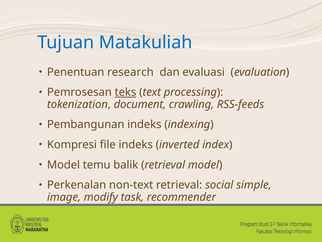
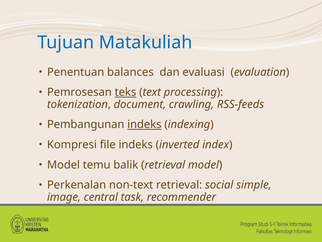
research: research -> balances (130, 72)
indeks underline: none -> present (144, 124)
modify: modify -> central (101, 197)
